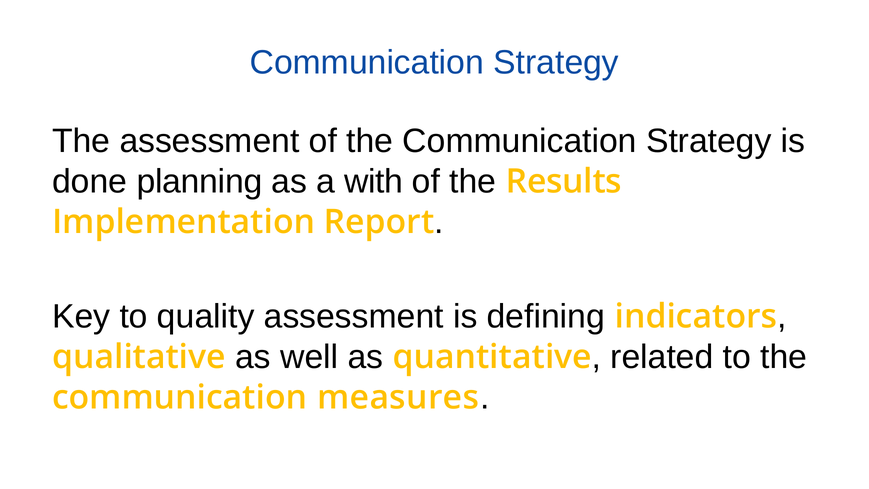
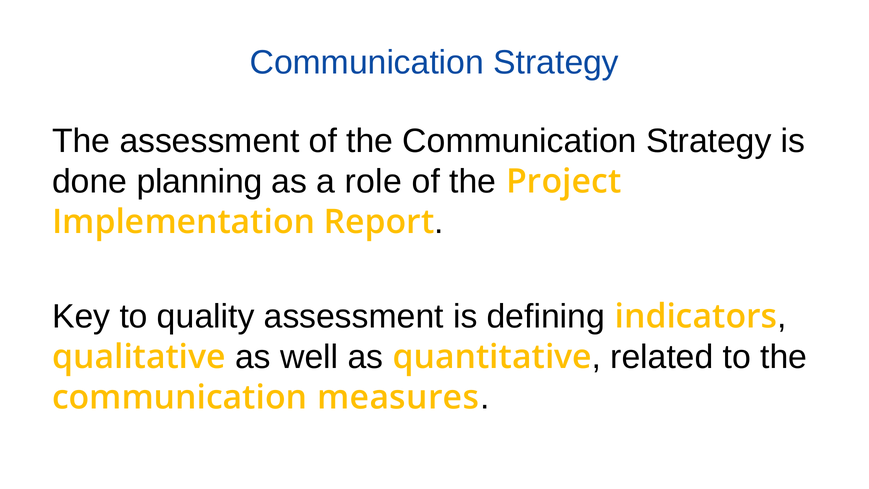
with: with -> role (373, 181)
Results: Results -> Project (564, 181)
